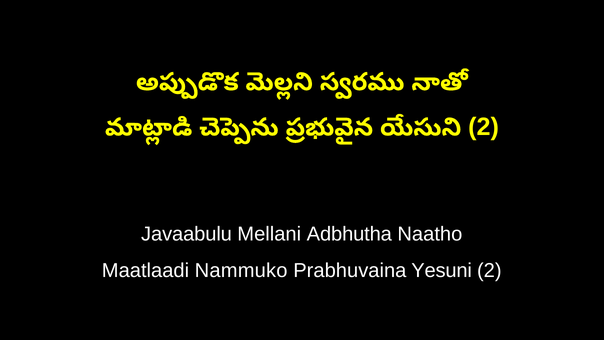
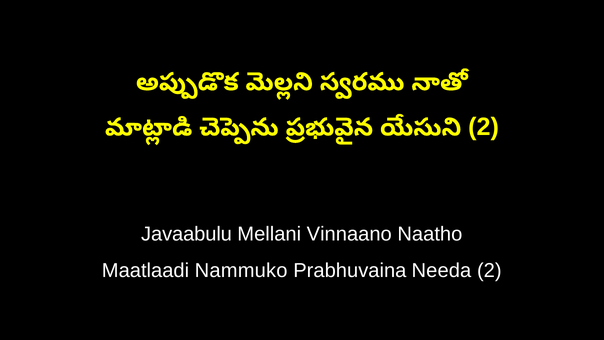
Adbhutha: Adbhutha -> Vinnaano (349, 234)
Yesuni: Yesuni -> Needa (441, 270)
